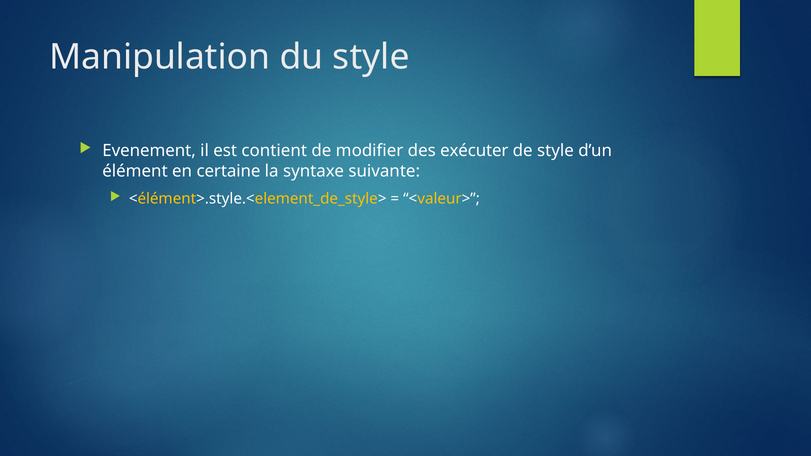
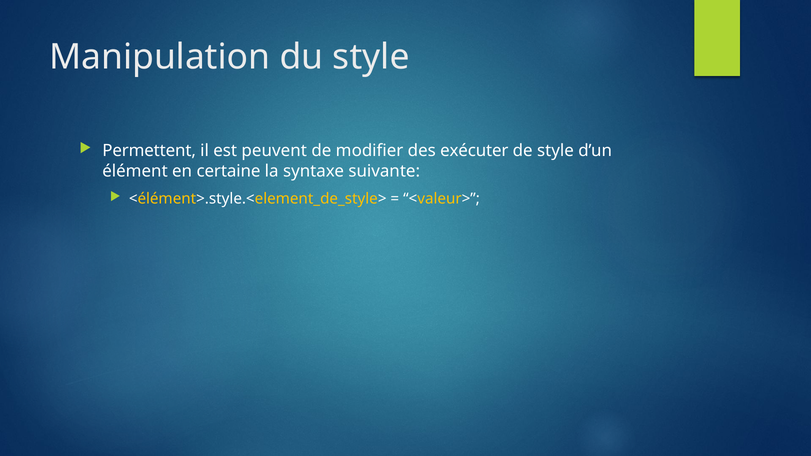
Evenement: Evenement -> Permettent (149, 151)
contient: contient -> peuvent (274, 151)
